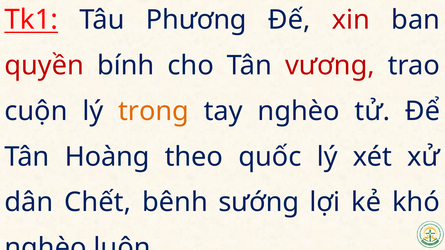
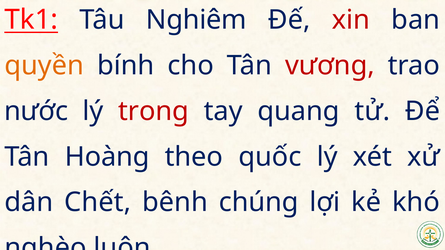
Phương: Phương -> Nghiêm (196, 20)
quyền colour: red -> orange (44, 66)
cuộn: cuộn -> nước (36, 111)
trong colour: orange -> red (154, 111)
tay nghèo: nghèo -> quang (299, 111)
sướng: sướng -> chúng (259, 203)
